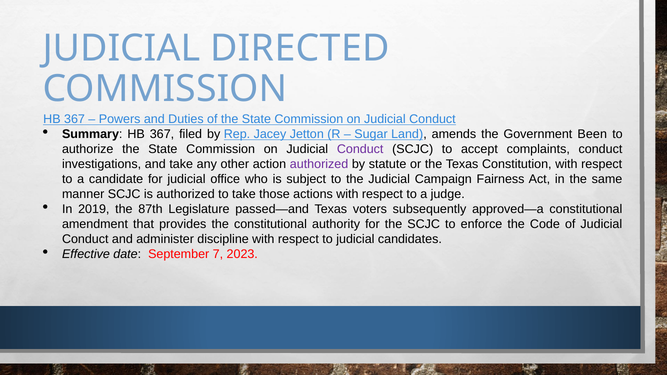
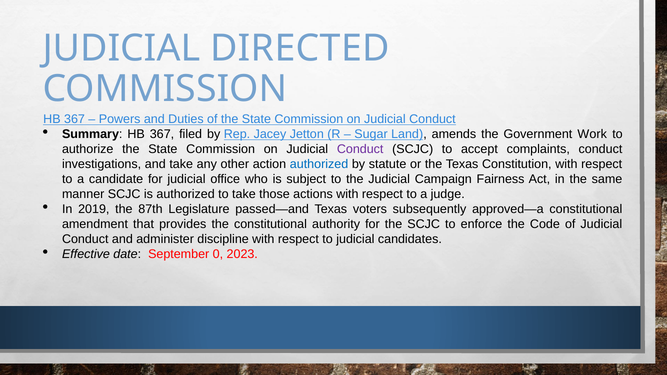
Been: Been -> Work (592, 134)
authorized colour: purple -> blue (319, 164)
7: 7 -> 0 (218, 254)
